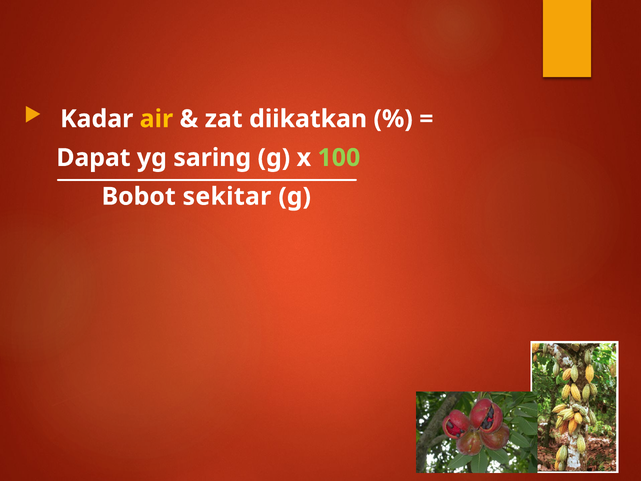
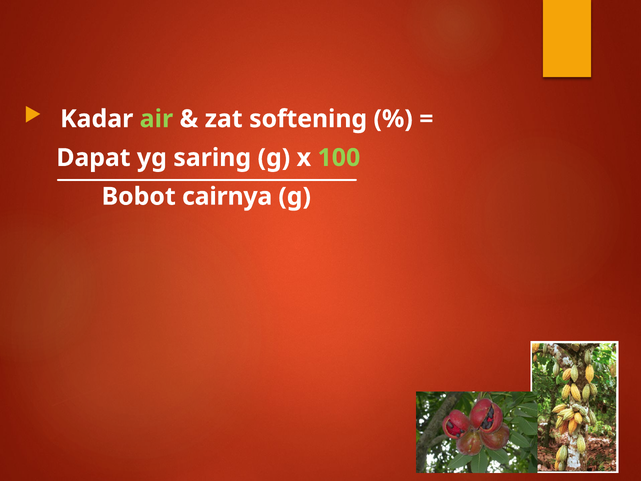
air colour: yellow -> light green (156, 119)
diikatkan: diikatkan -> softening (308, 119)
sekitar: sekitar -> cairnya (227, 196)
